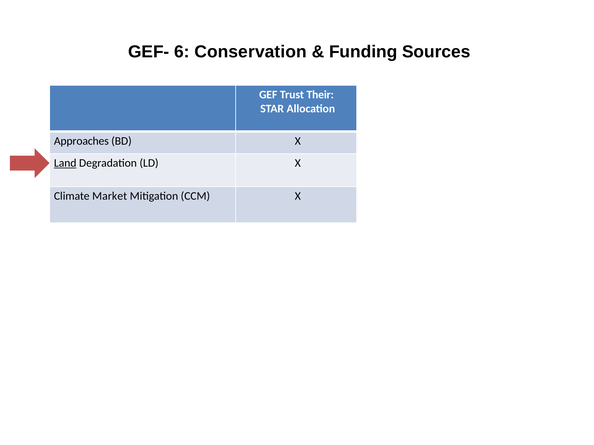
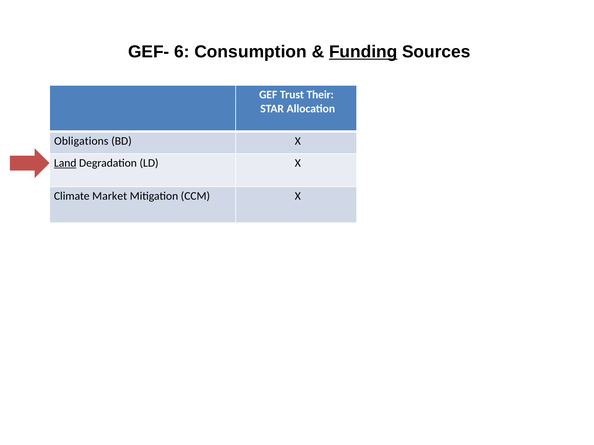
Conservation: Conservation -> Consumption (251, 52)
Funding underline: none -> present (363, 52)
Approaches: Approaches -> Obligations (81, 141)
